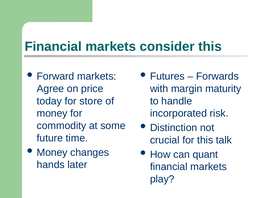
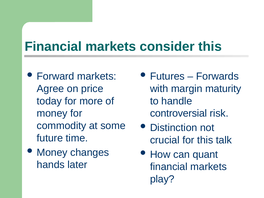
store: store -> more (91, 101)
incorporated: incorporated -> controversial (179, 113)
